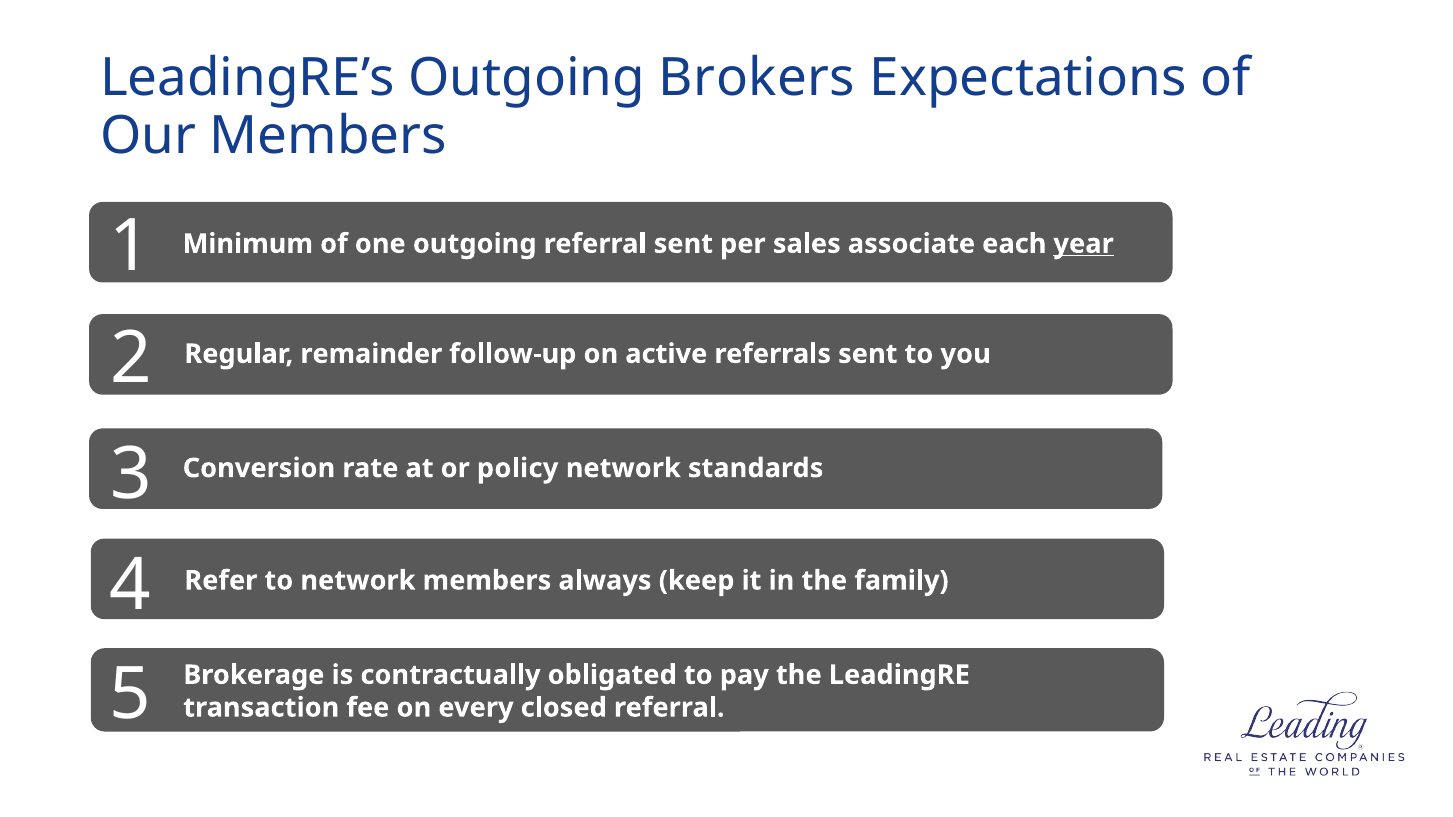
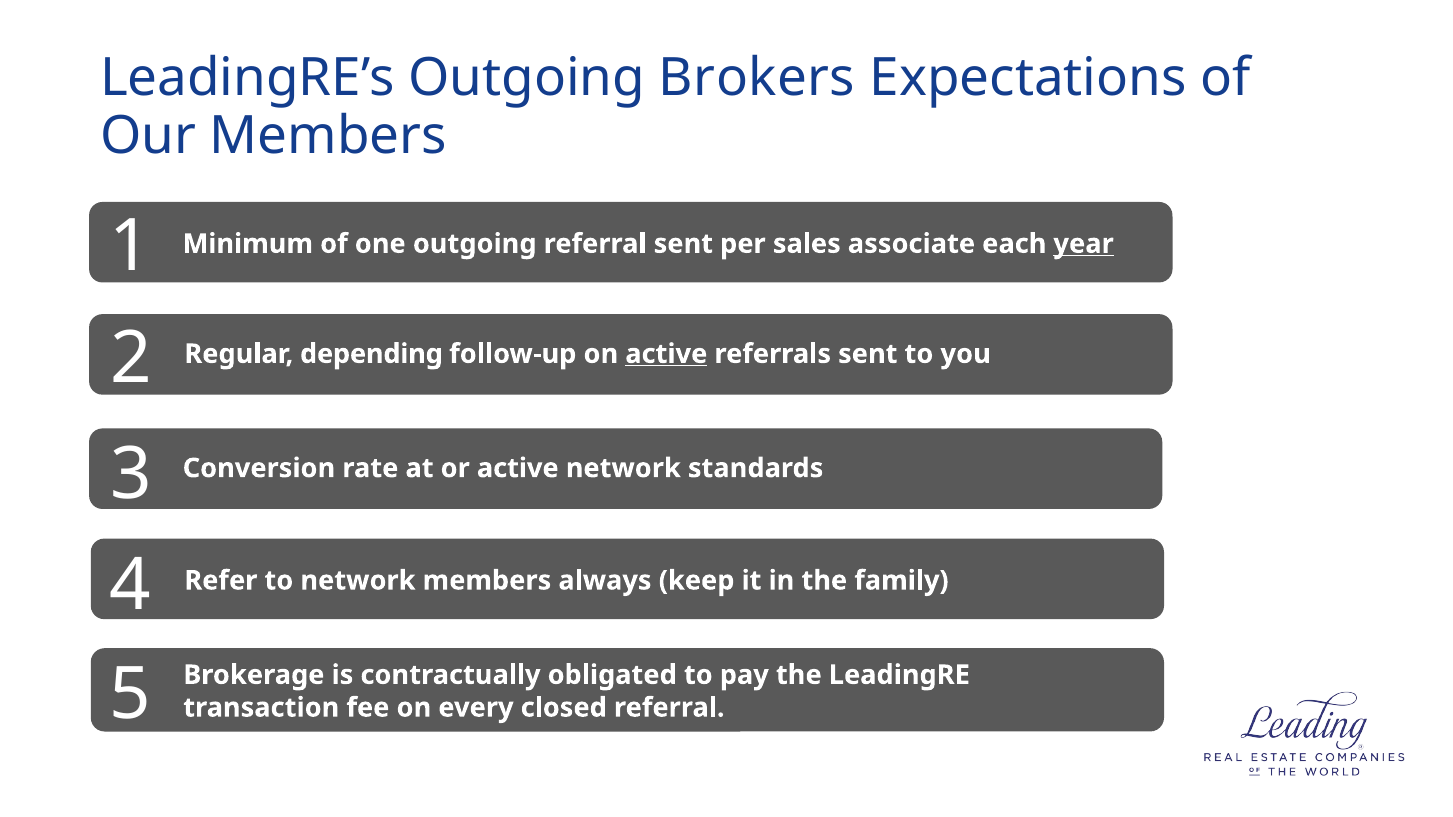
remainder: remainder -> depending (371, 354)
active underline: none -> present (666, 354)
or policy: policy -> active (518, 468)
